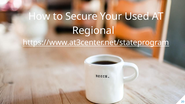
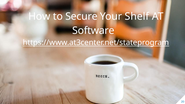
Used: Used -> Shelf (137, 16)
Regional: Regional -> Software (93, 31)
